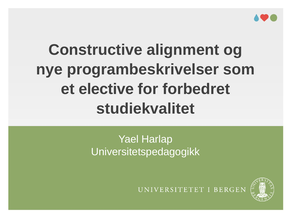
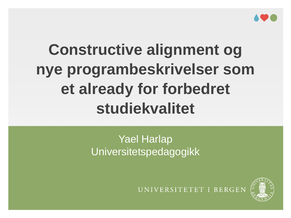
elective: elective -> already (106, 89)
